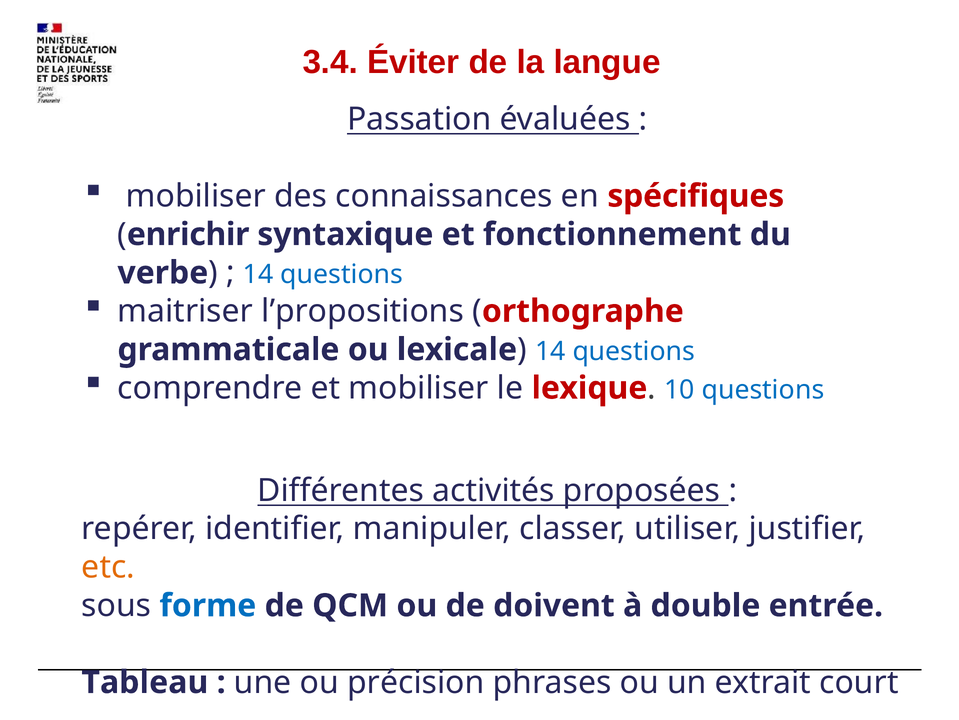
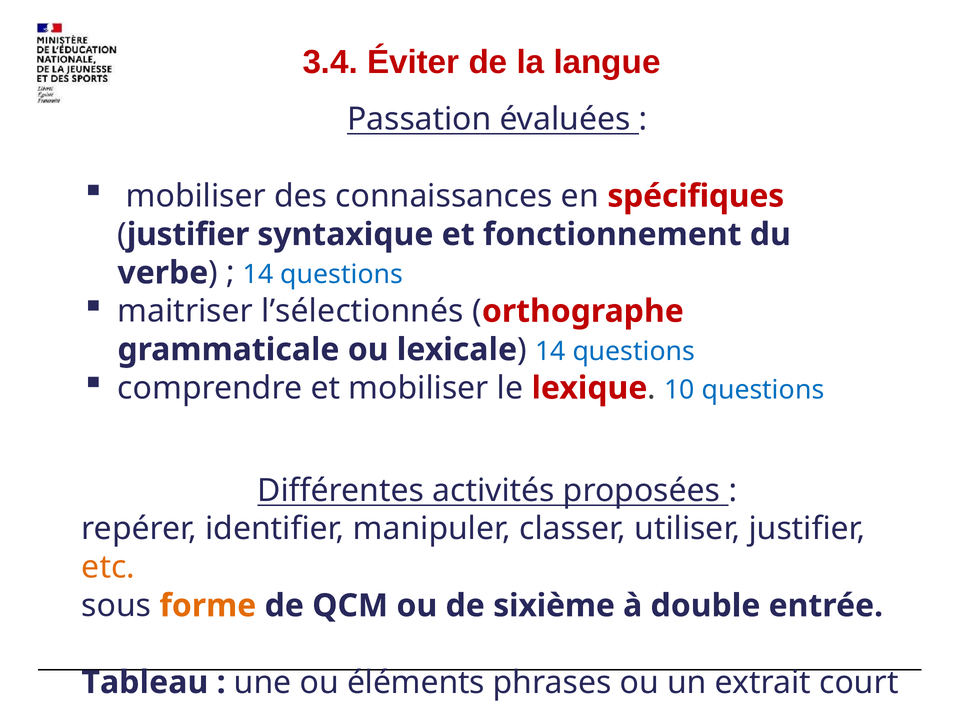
enrichir: enrichir -> justifier (188, 234)
l’propositions: l’propositions -> l’sélectionnés (363, 311)
forme colour: blue -> orange (208, 605)
doivent: doivent -> sixième (554, 605)
précision: précision -> éléments (416, 682)
